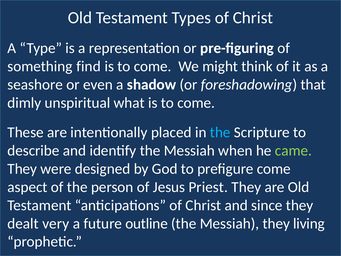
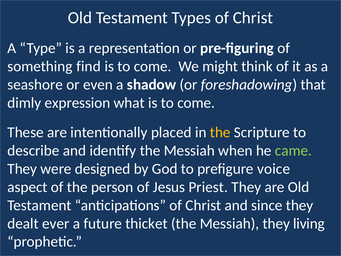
unspiritual: unspiritual -> expression (77, 103)
the colour: light blue -> yellow (220, 132)
prefigure come: come -> voice (274, 169)
very: very -> ever (56, 223)
outline: outline -> thicket (146, 223)
